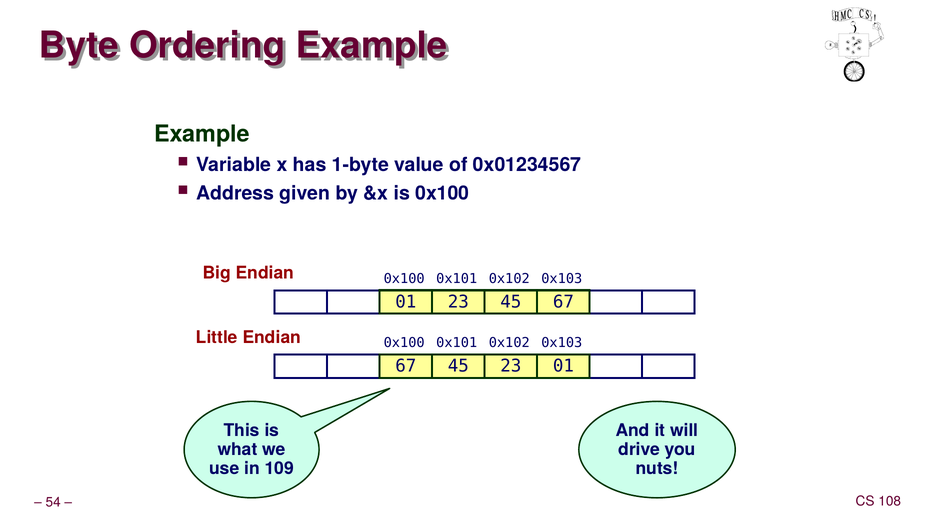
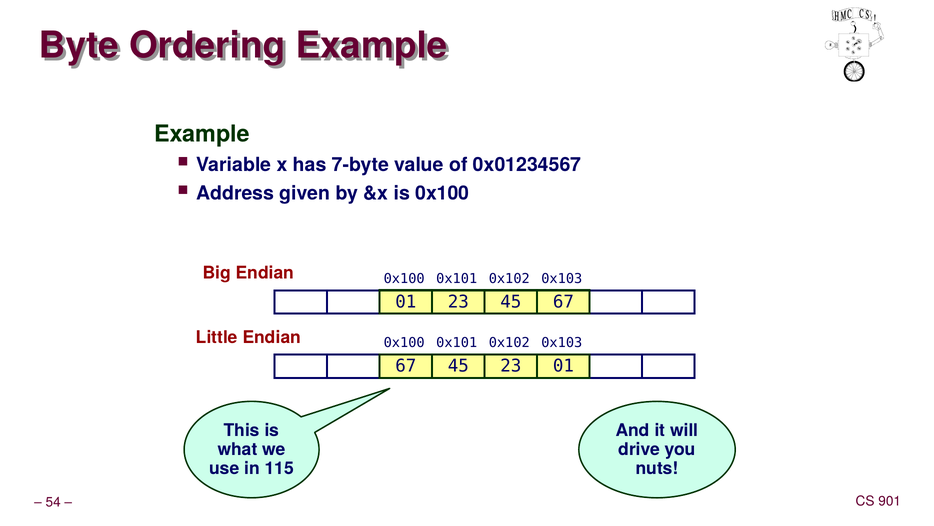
1-byte: 1-byte -> 7-byte (360, 165)
109: 109 -> 115 (279, 468)
108: 108 -> 901 (890, 500)
